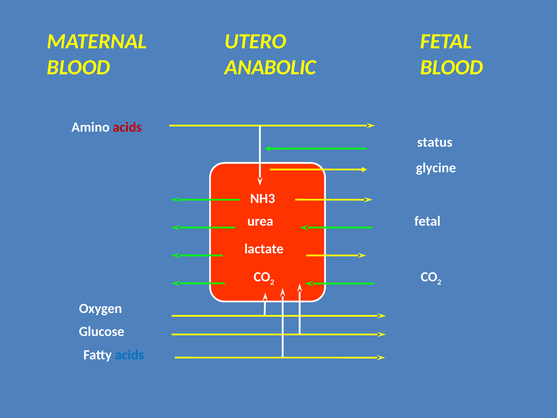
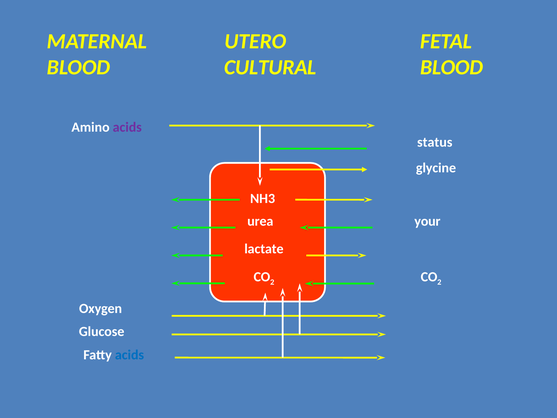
ANABOLIC: ANABOLIC -> CULTURAL (270, 67)
acids colour: red -> purple (127, 127)
urea fetal: fetal -> your (427, 221)
